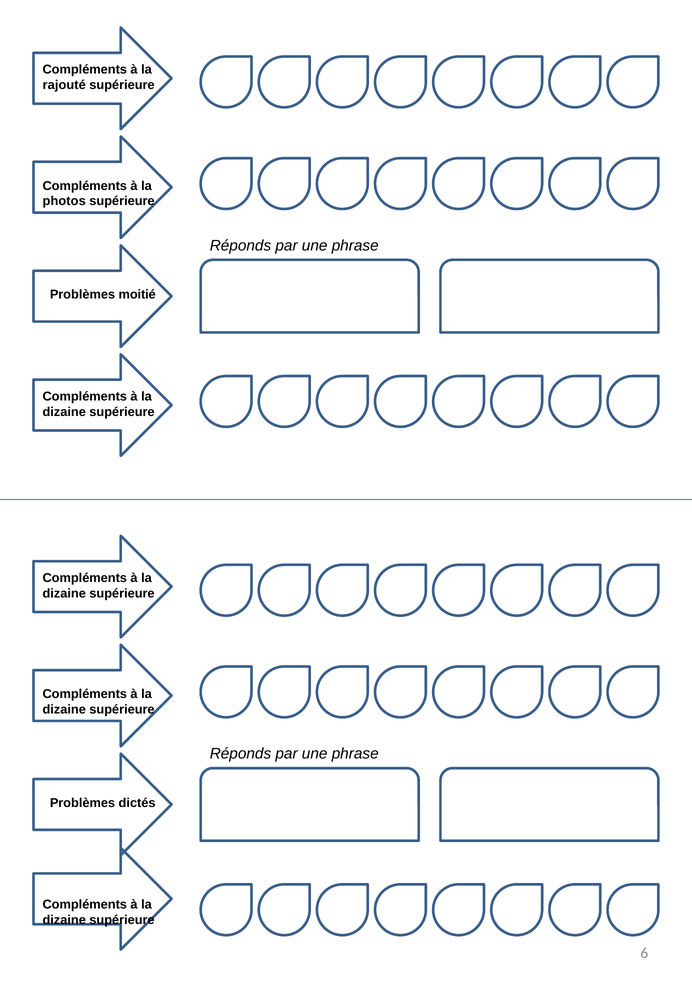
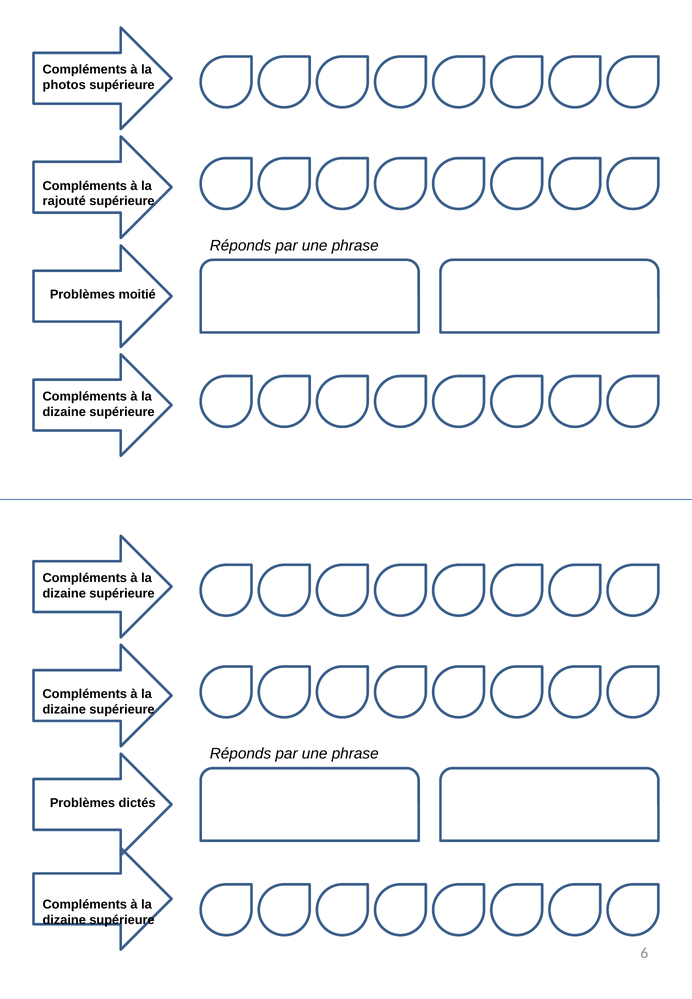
rajouté: rajouté -> photos (64, 85)
photos: photos -> rajouté (64, 201)
